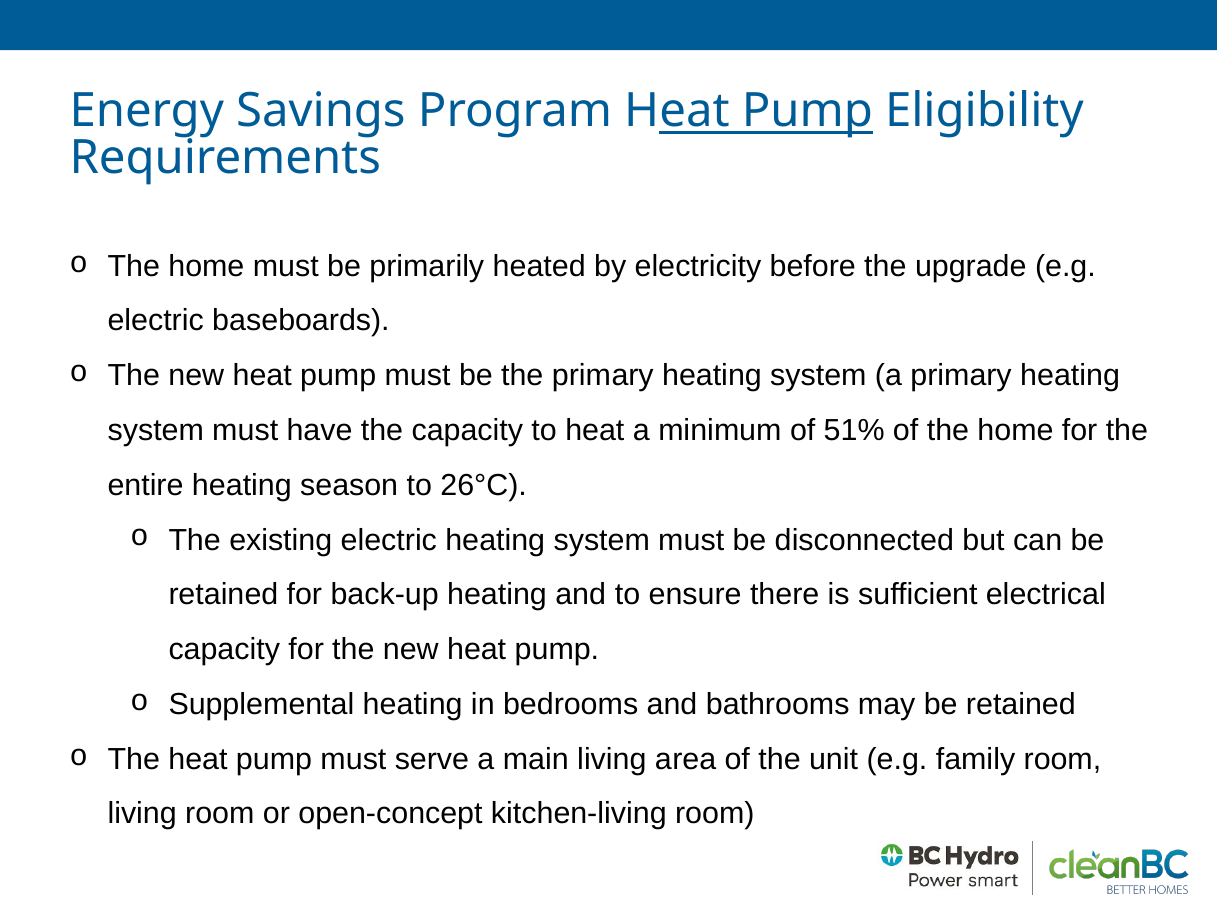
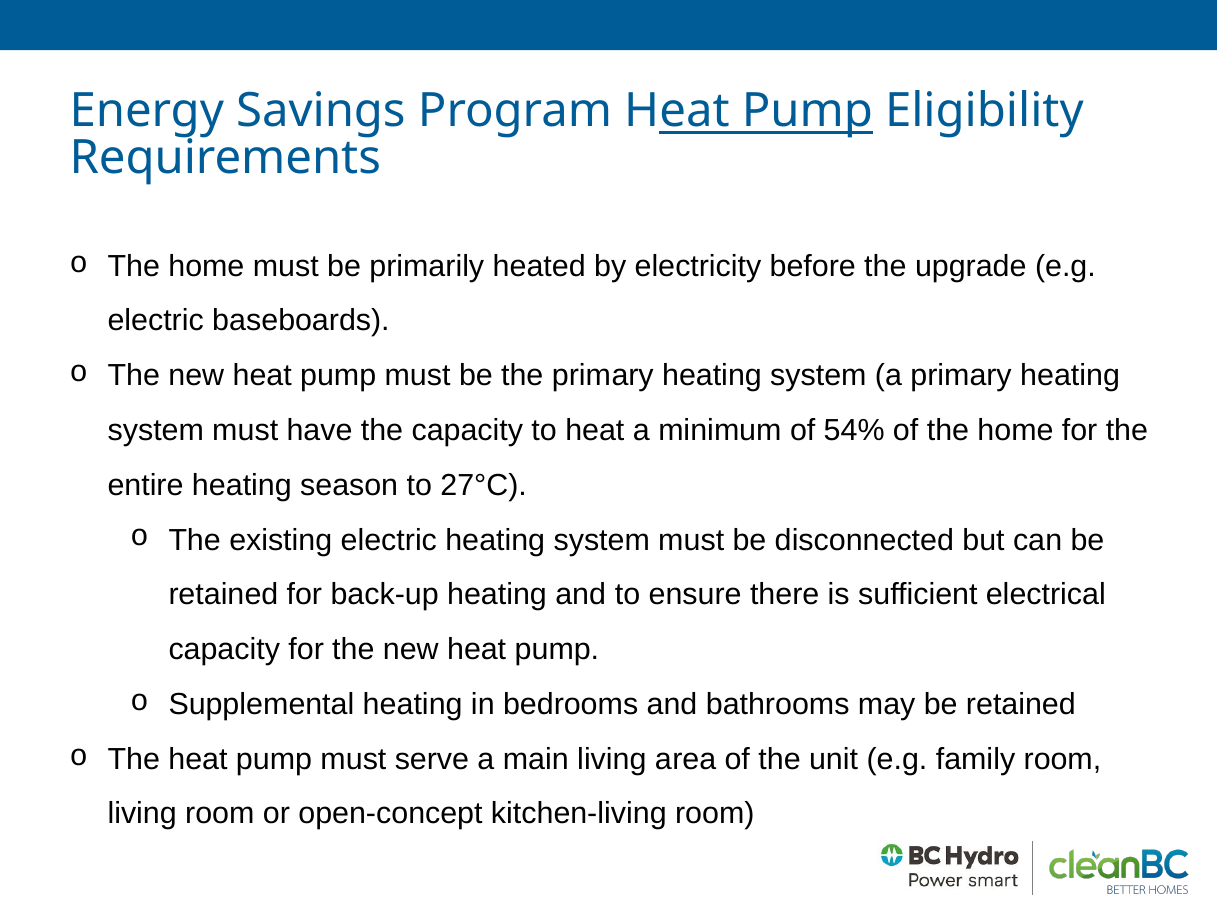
51%: 51% -> 54% (854, 430)
26°C: 26°C -> 27°C (484, 485)
